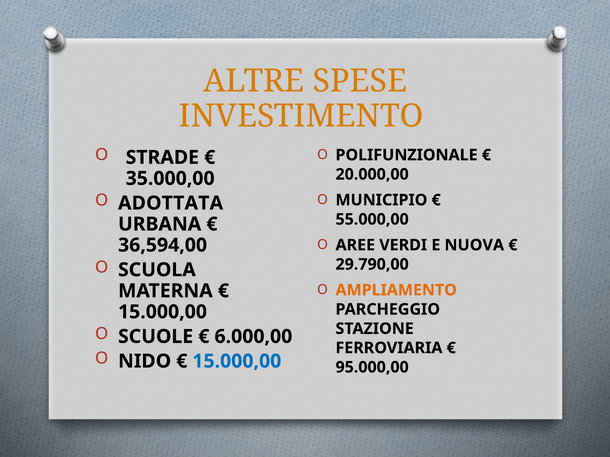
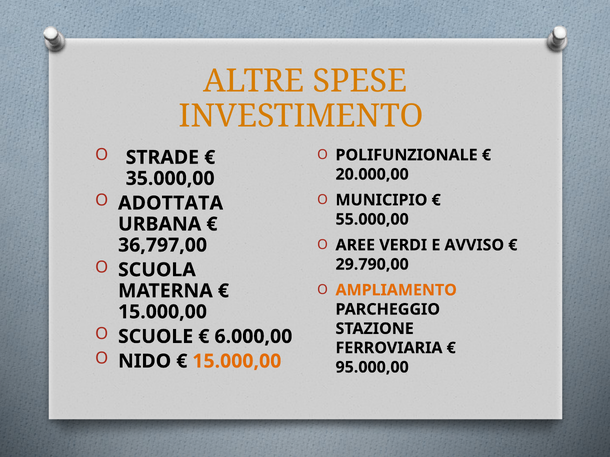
NUOVA: NUOVA -> AVVISO (474, 245)
36,594,00: 36,594,00 -> 36,797,00 (163, 245)
15.000,00 colour: blue -> orange (237, 362)
